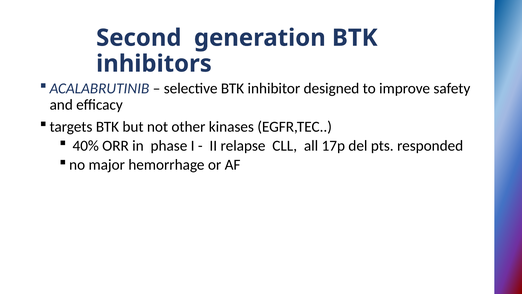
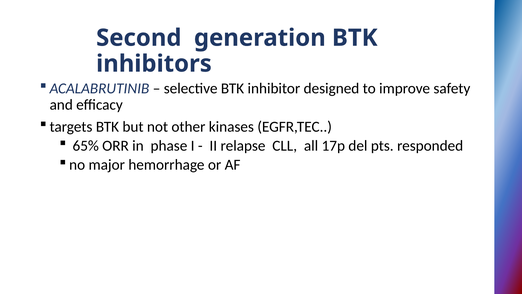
40%: 40% -> 65% (86, 146)
